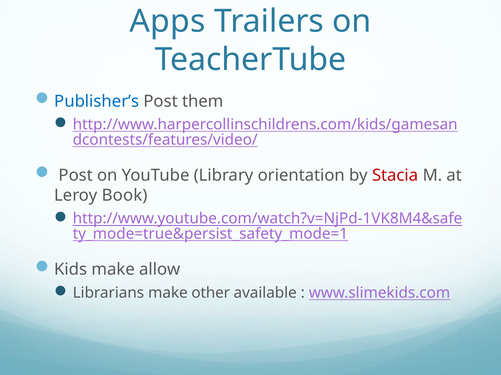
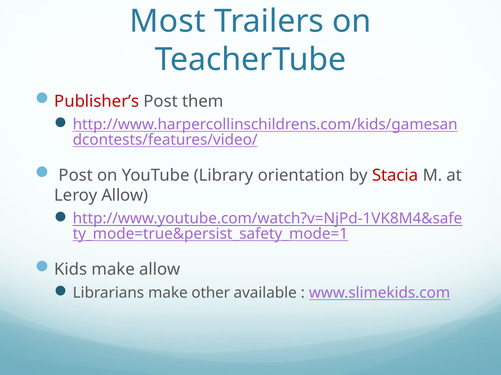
Apps: Apps -> Most (168, 21)
Publisher’s colour: blue -> red (97, 101)
Leroy Book: Book -> Allow (125, 196)
